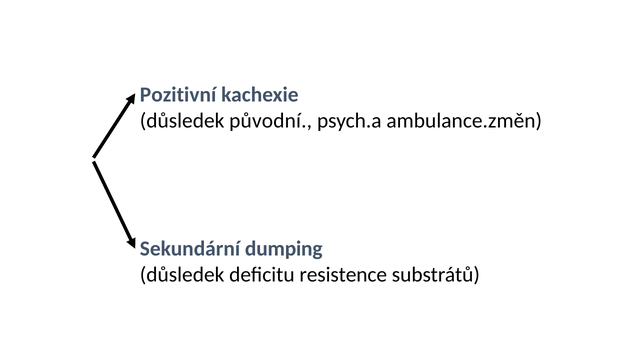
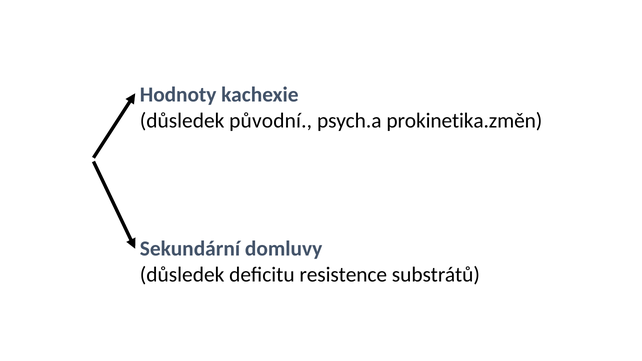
Pozitivní: Pozitivní -> Hodnoty (178, 95)
ambulance.změn: ambulance.změn -> prokinetika.změn (464, 121)
dumping: dumping -> domluvy (284, 249)
